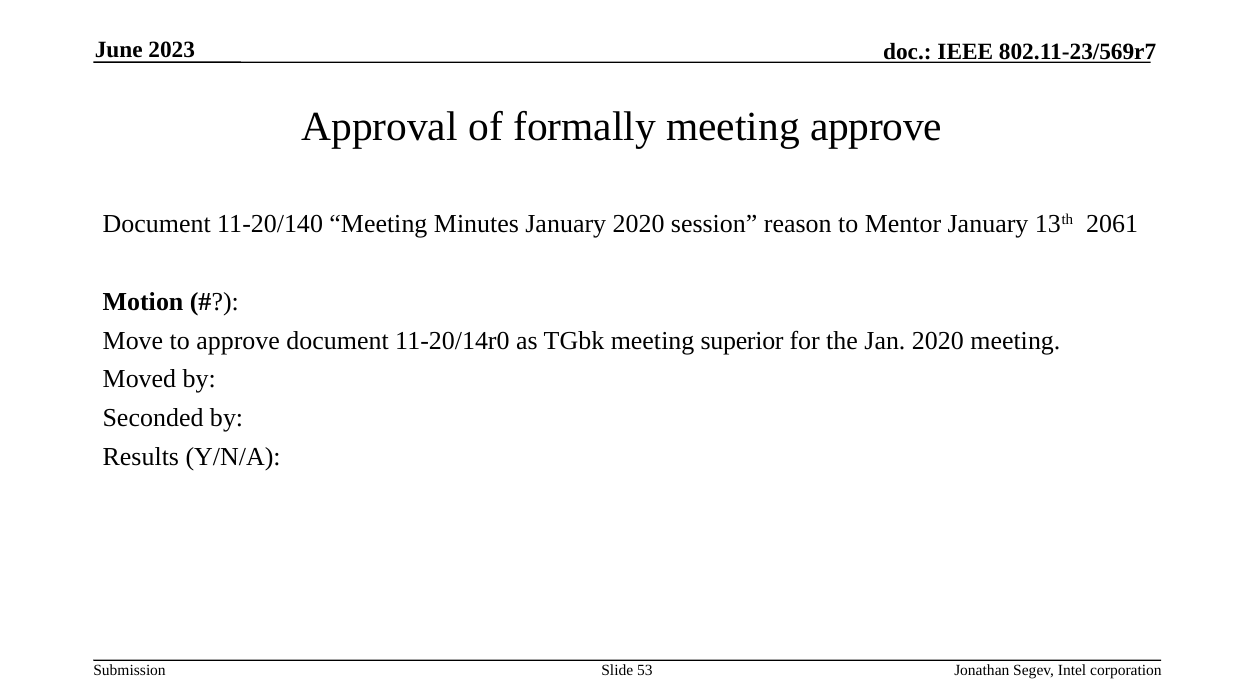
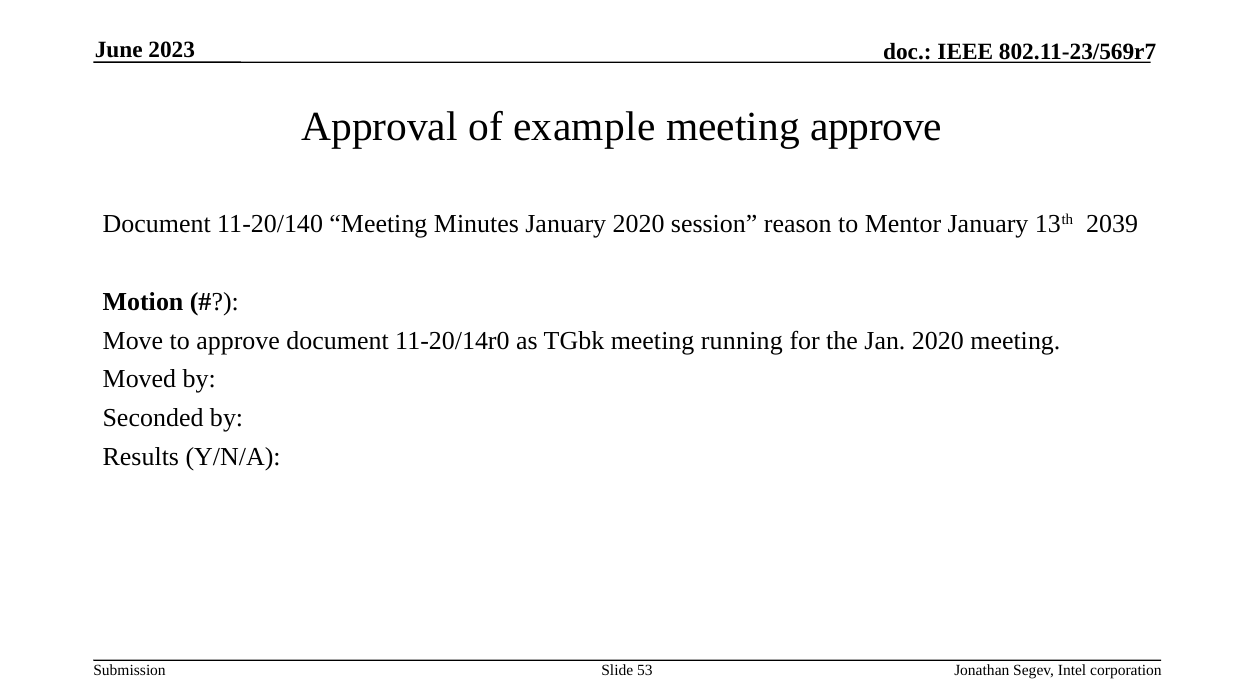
formally: formally -> example (584, 127)
2061: 2061 -> 2039 (1112, 224)
superior: superior -> running (742, 341)
